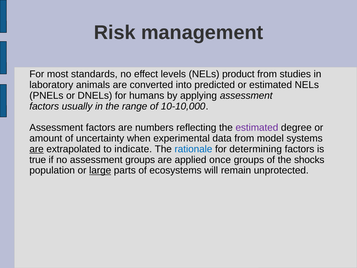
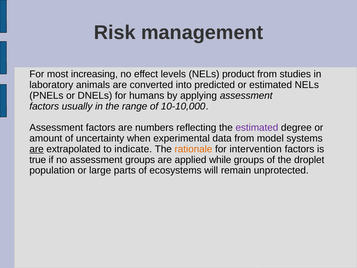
standards: standards -> increasing (94, 74)
rationale colour: blue -> orange (193, 149)
determining: determining -> intervention (256, 149)
once: once -> while (220, 160)
shocks: shocks -> droplet (309, 160)
large underline: present -> none (100, 170)
